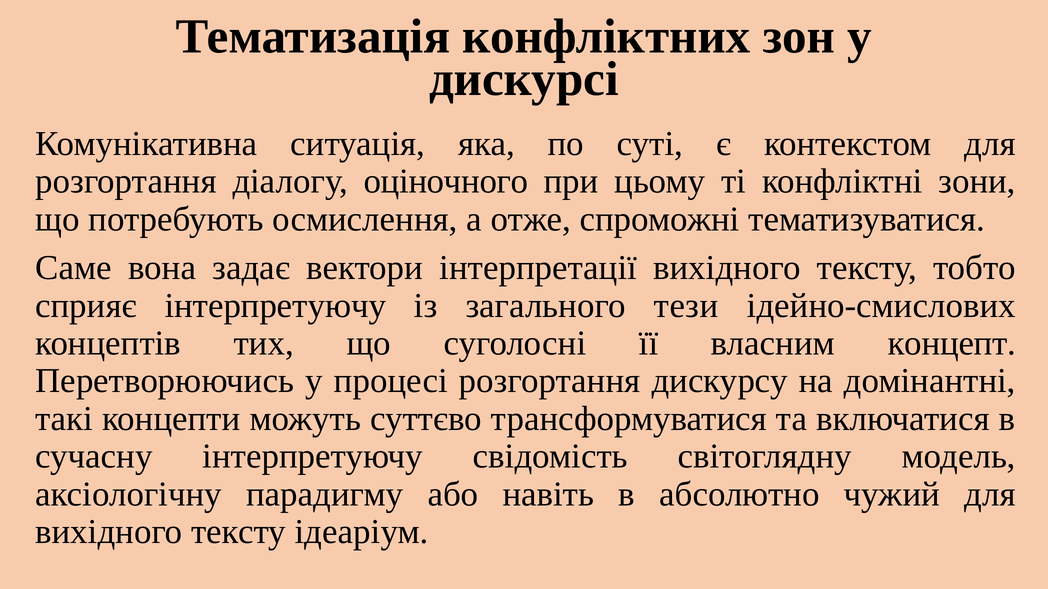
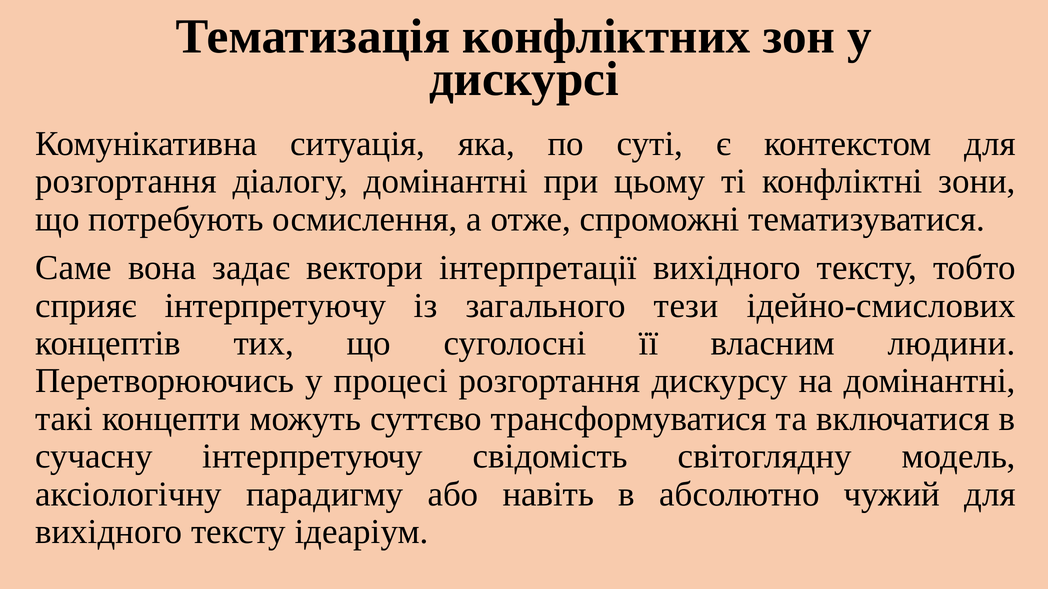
діалогу оціночного: оціночного -> домінантні (446, 182)
концепт: концепт -> людини (952, 343)
